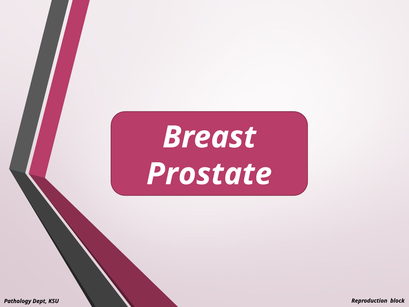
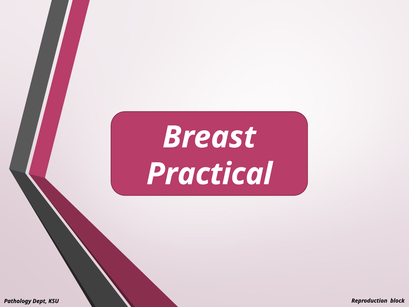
Prostate: Prostate -> Practical (209, 174)
